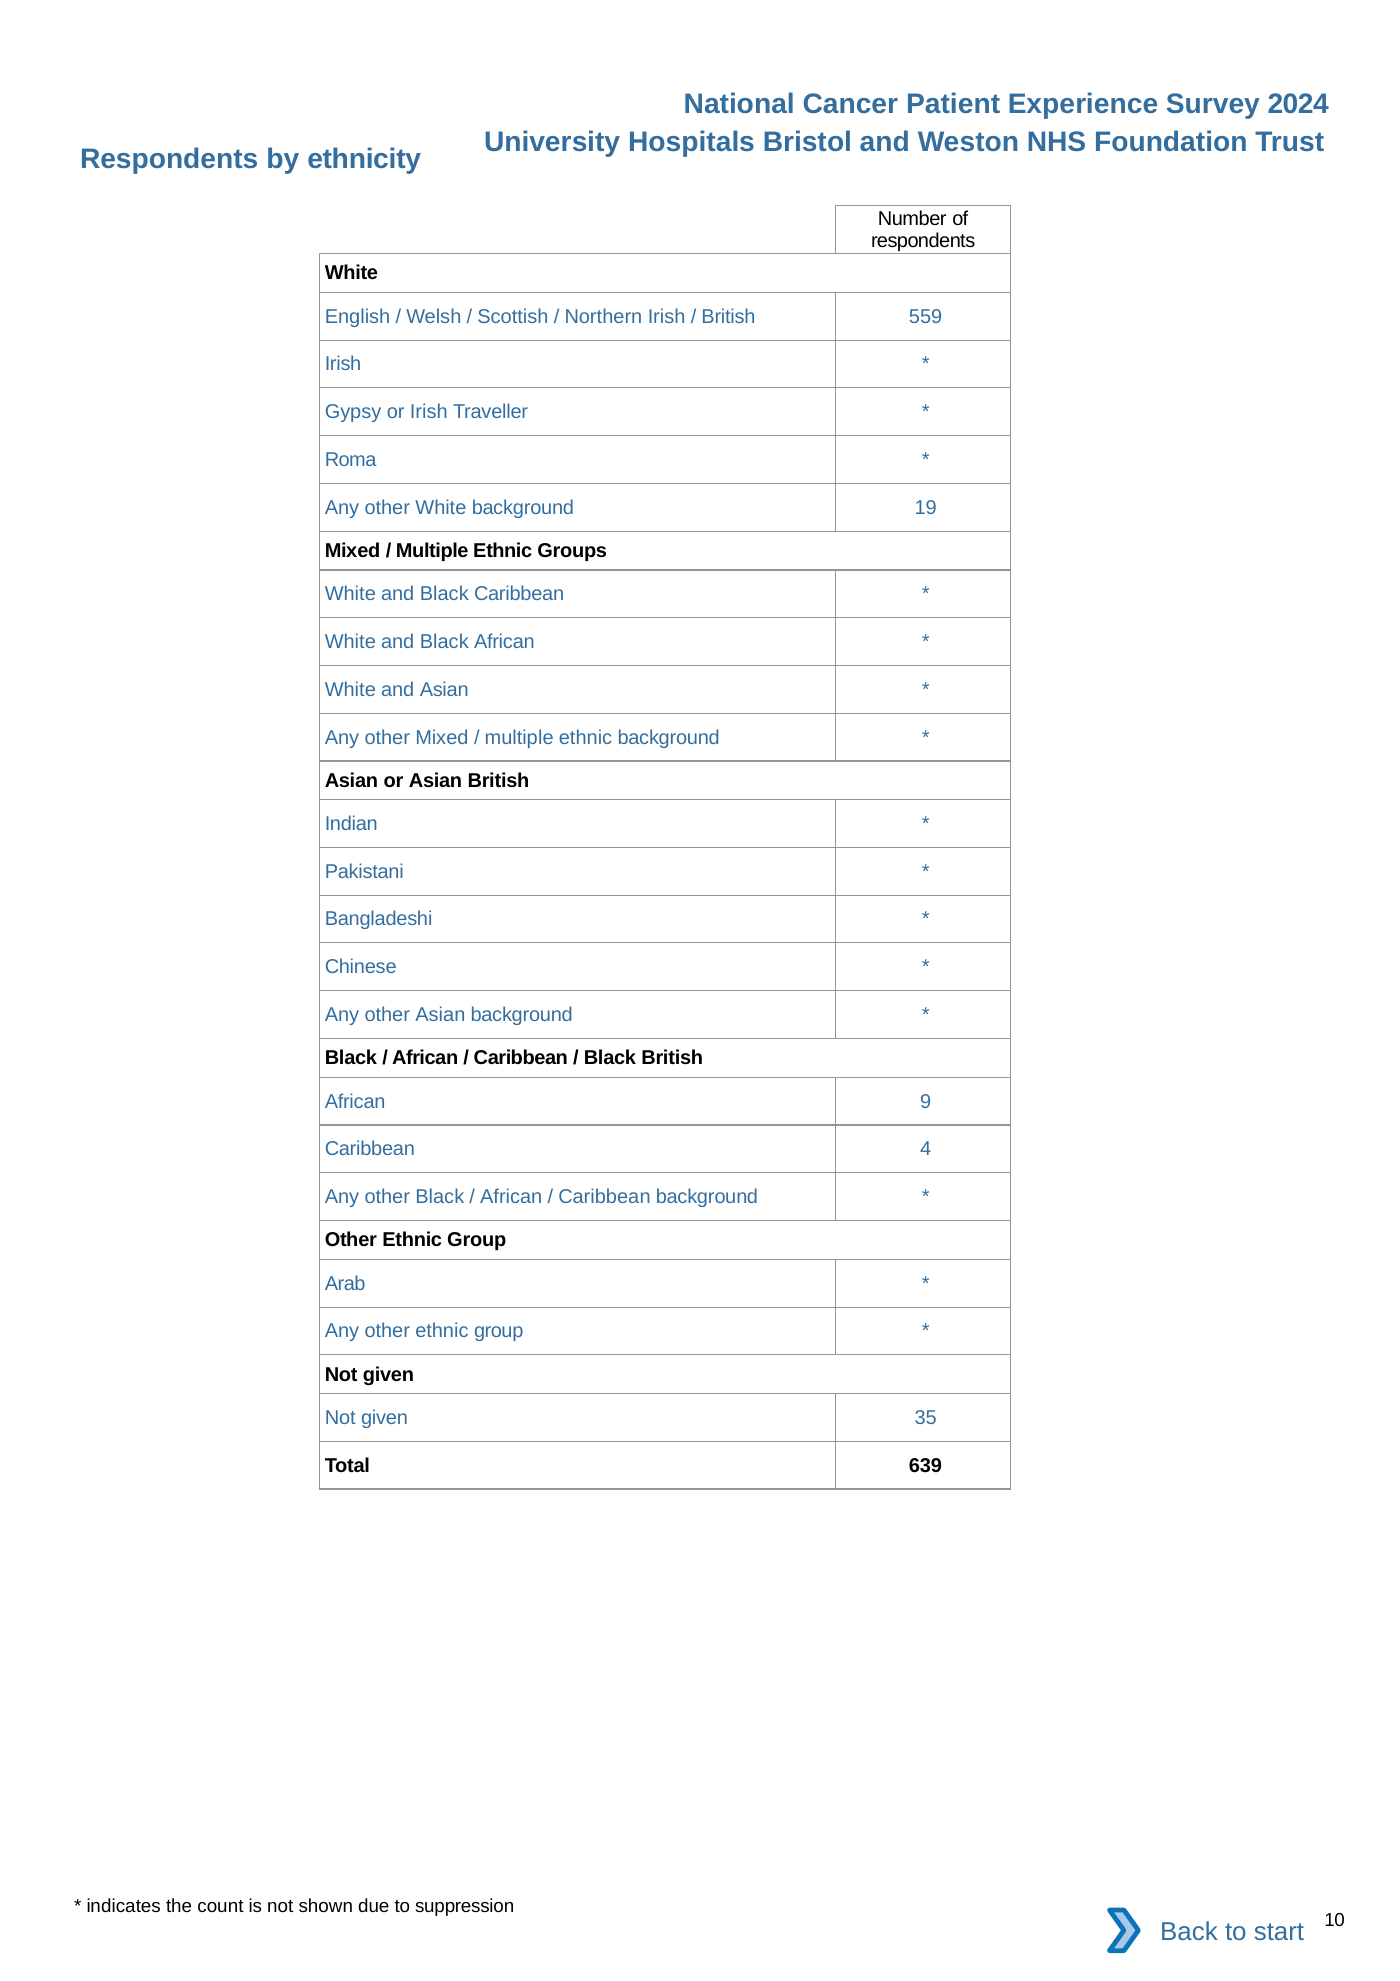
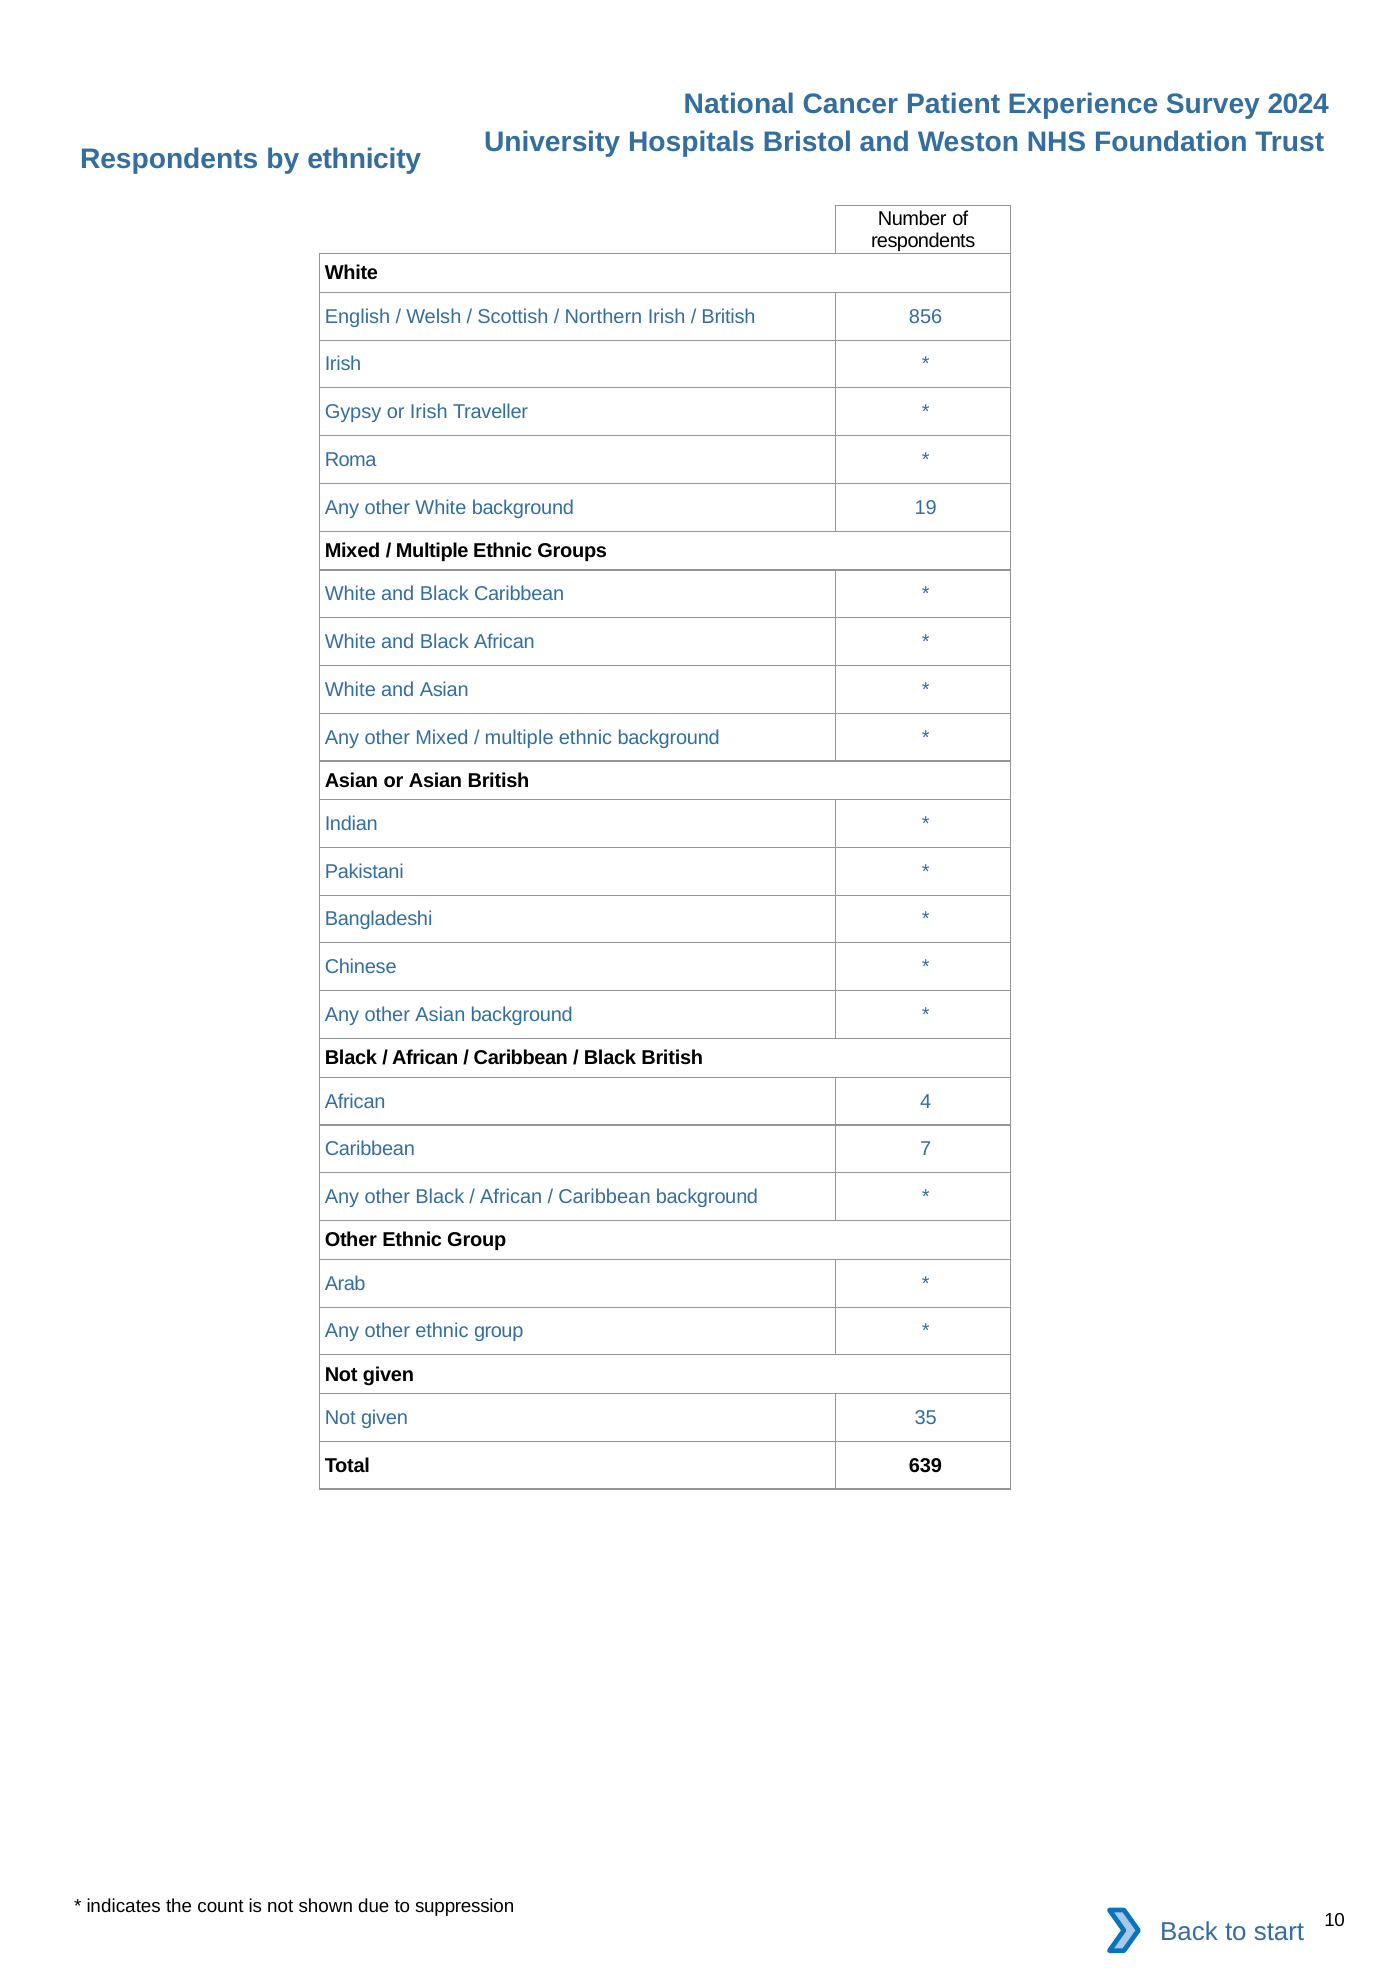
559: 559 -> 856 (926, 317)
9: 9 -> 4 (926, 1102)
4: 4 -> 7 (926, 1149)
